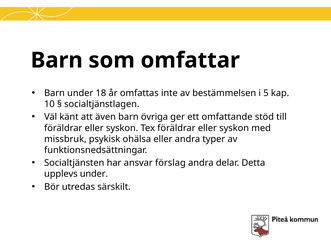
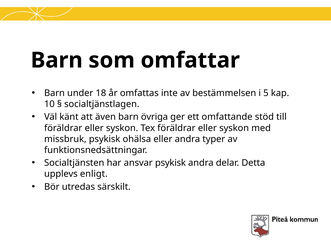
ansvar förslag: förslag -> psykisk (170, 163)
upplevs under: under -> enligt (94, 174)
